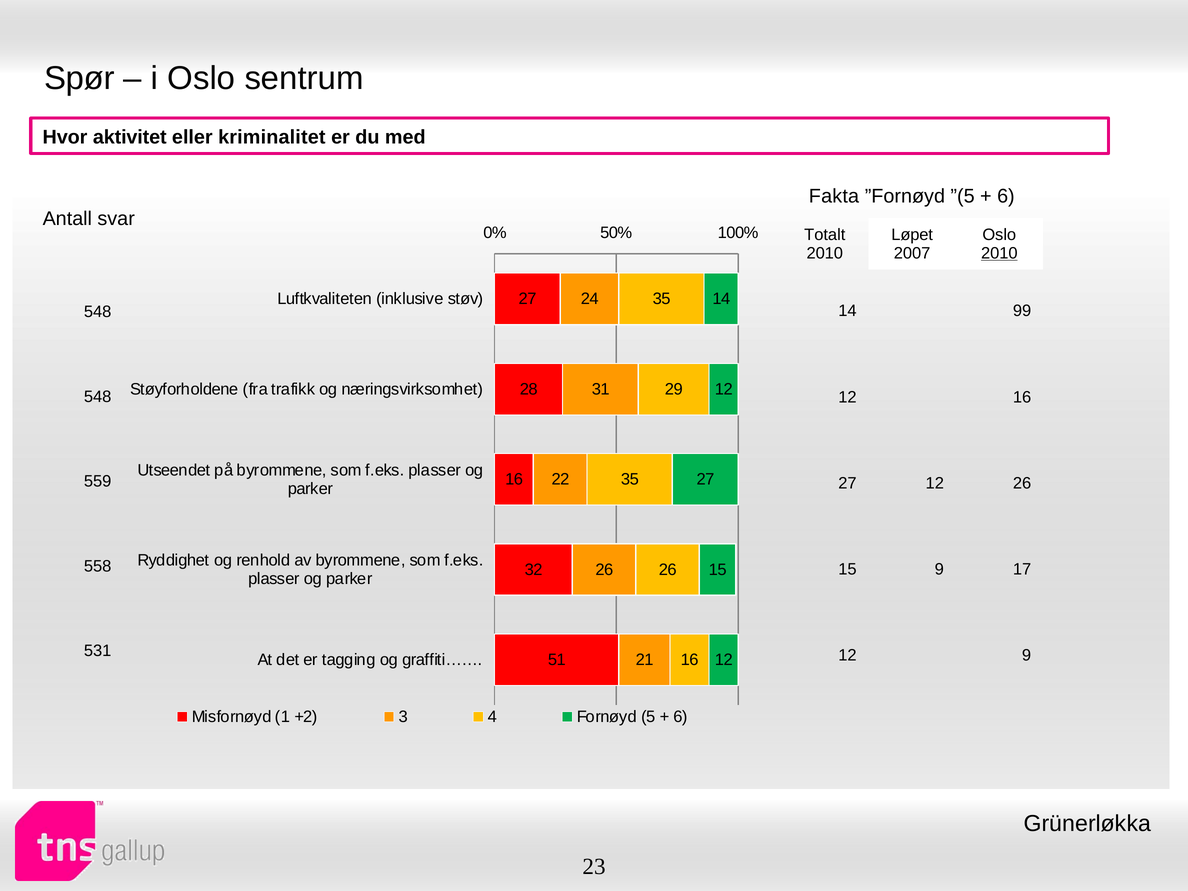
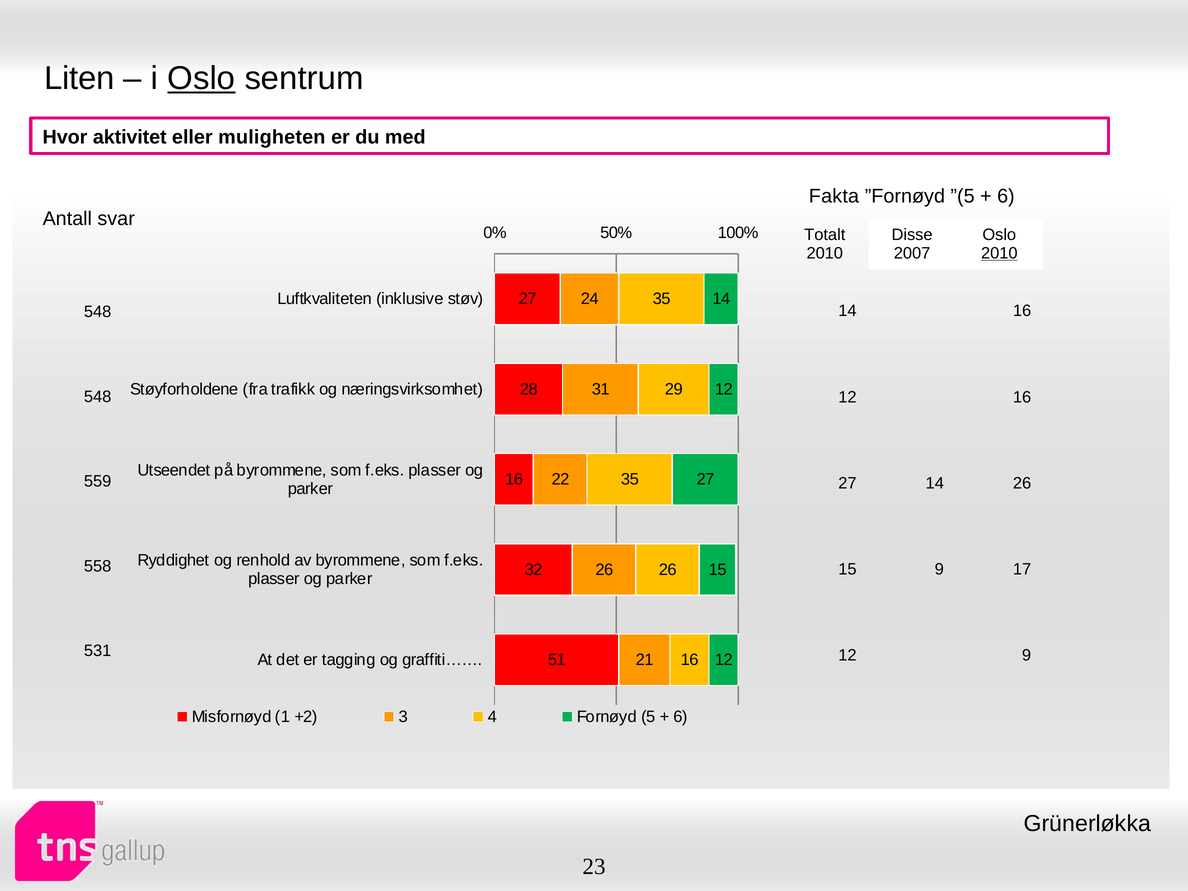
Spør: Spør -> Liten (79, 78)
Oslo underline: none -> present (201, 78)
kriminalitet: kriminalitet -> muligheten (272, 137)
Løpet: Løpet -> Disse (912, 235)
14 99: 99 -> 16 (1022, 311)
27 12: 12 -> 14 (935, 483)
